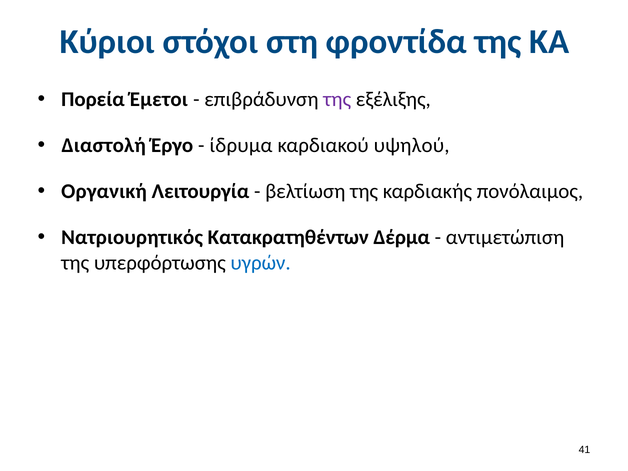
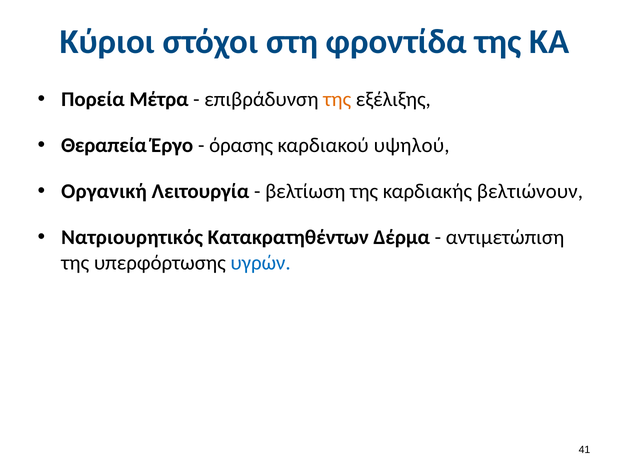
Έμετοι: Έμετοι -> Μέτρα (159, 99)
της colour: purple -> orange (337, 99)
Διαστολή: Διαστολή -> Θεραπεία (104, 145)
ίδρυμα: ίδρυμα -> όρασης (241, 145)
πονόλαιμος: πονόλαιμος -> βελτιώνουν (530, 191)
